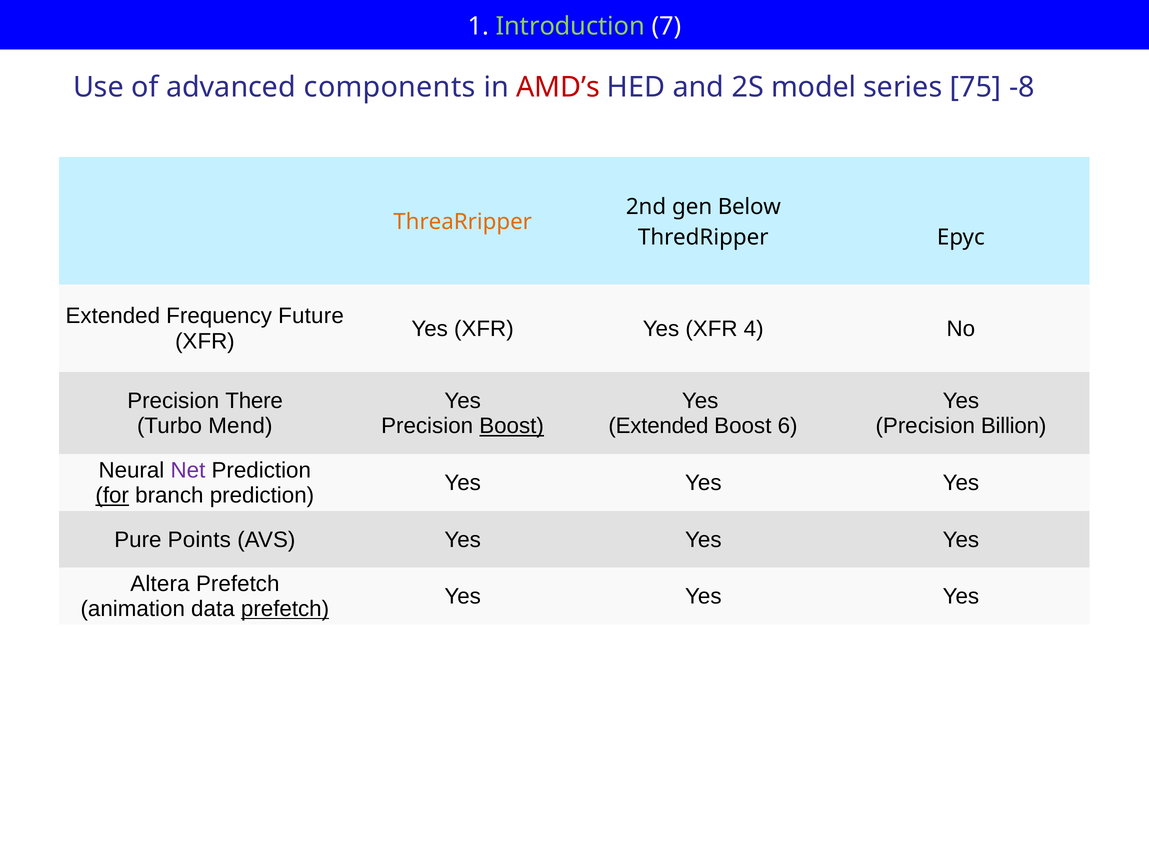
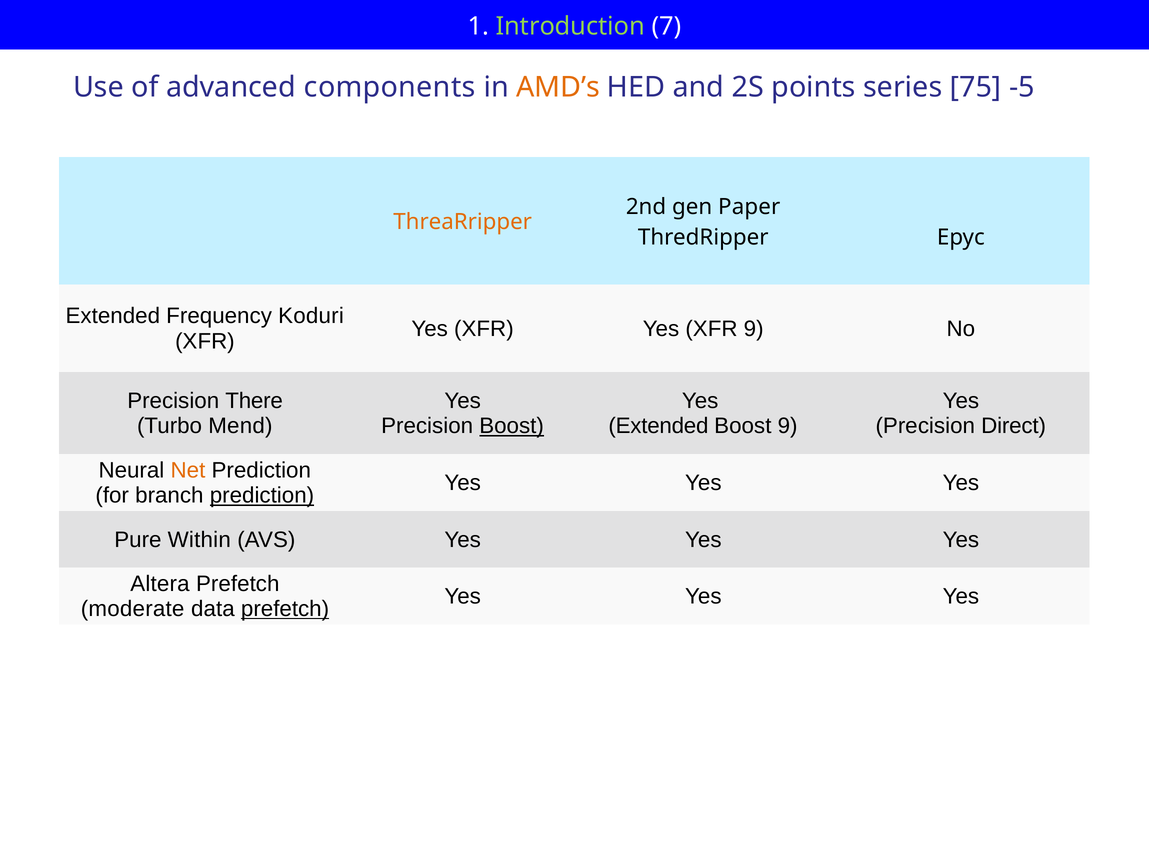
AMD’s colour: red -> orange (558, 87)
model: model -> points (814, 87)
-8: -8 -> -5 (1022, 87)
Below: Below -> Paper (749, 207)
Future: Future -> Koduri (311, 316)
XFR 4: 4 -> 9 (754, 329)
Boost 6: 6 -> 9 (788, 426)
Billion: Billion -> Direct (1014, 426)
Net colour: purple -> orange (188, 470)
for underline: present -> none (112, 495)
prediction underline: none -> present (262, 495)
Points: Points -> Within (199, 539)
animation: animation -> moderate (133, 609)
